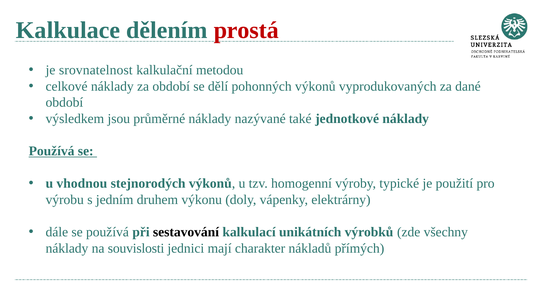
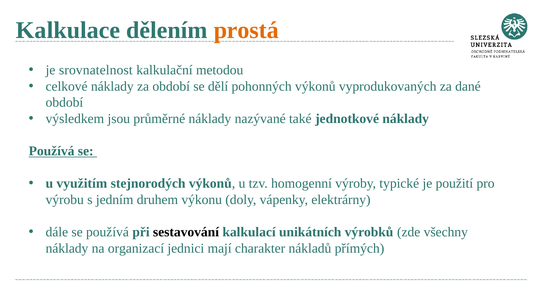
prostá colour: red -> orange (246, 30)
vhodnou: vhodnou -> využitím (82, 184)
souvislosti: souvislosti -> organizací (136, 249)
